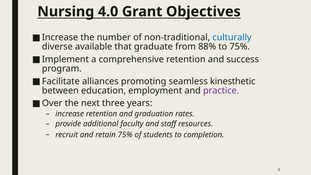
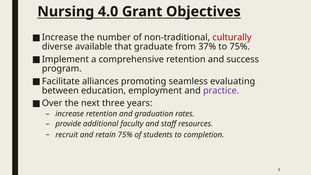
culturally colour: blue -> red (232, 37)
88%: 88% -> 37% (207, 47)
kinesthetic: kinesthetic -> evaluating (233, 81)
